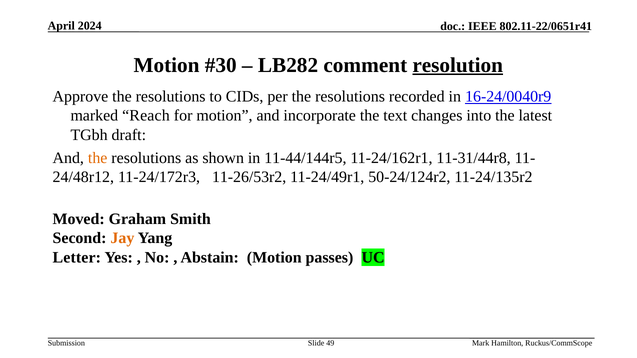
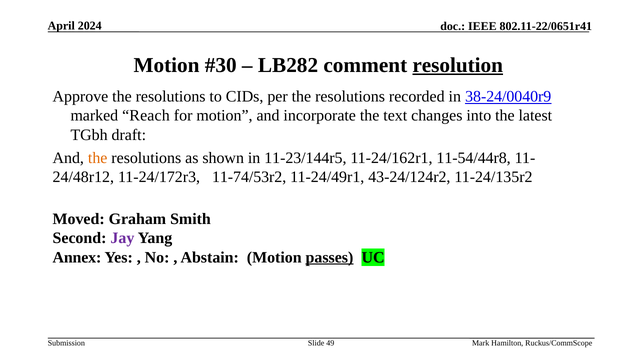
16-24/0040r9: 16-24/0040r9 -> 38-24/0040r9 (508, 97)
11-44/144r5: 11-44/144r5 -> 11-23/144r5 (305, 158)
11-31/44r8: 11-31/44r8 -> 11-54/44r8 (474, 158)
11-26/53r2: 11-26/53r2 -> 11-74/53r2 (249, 177)
50-24/124r2: 50-24/124r2 -> 43-24/124r2 (409, 177)
Jay colour: orange -> purple (122, 238)
Letter: Letter -> Annex (77, 258)
passes underline: none -> present (329, 258)
